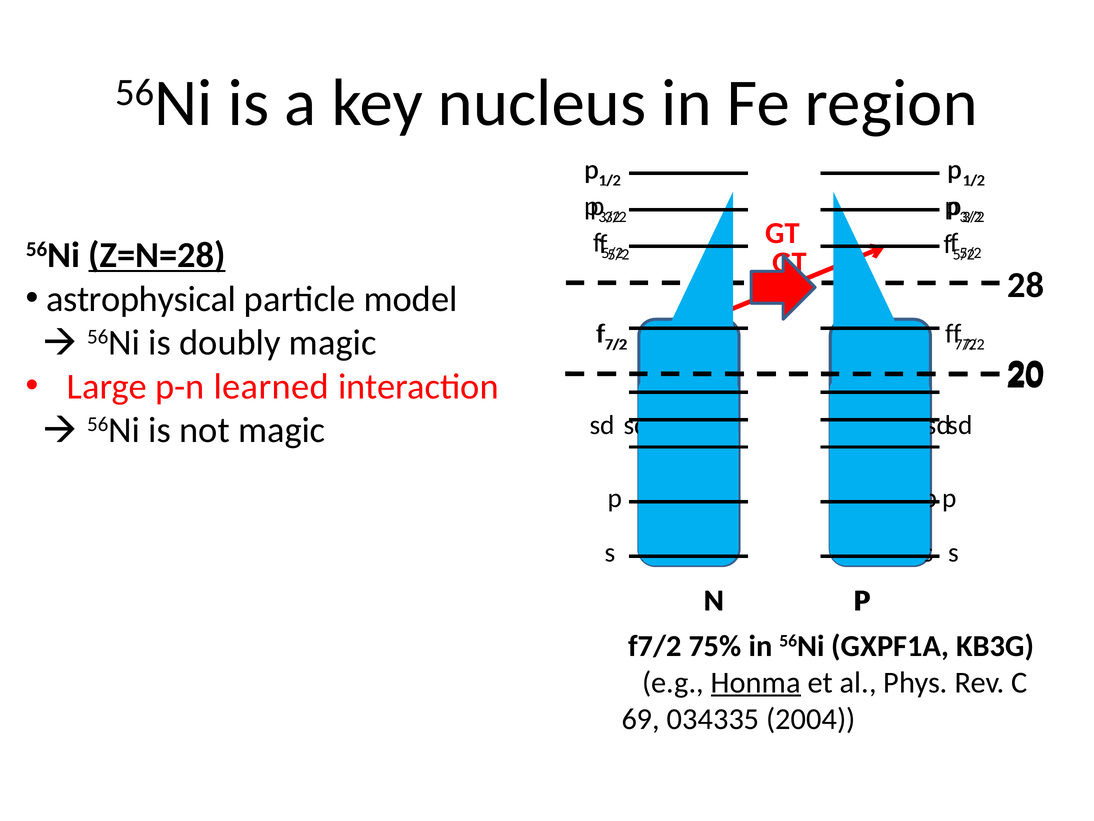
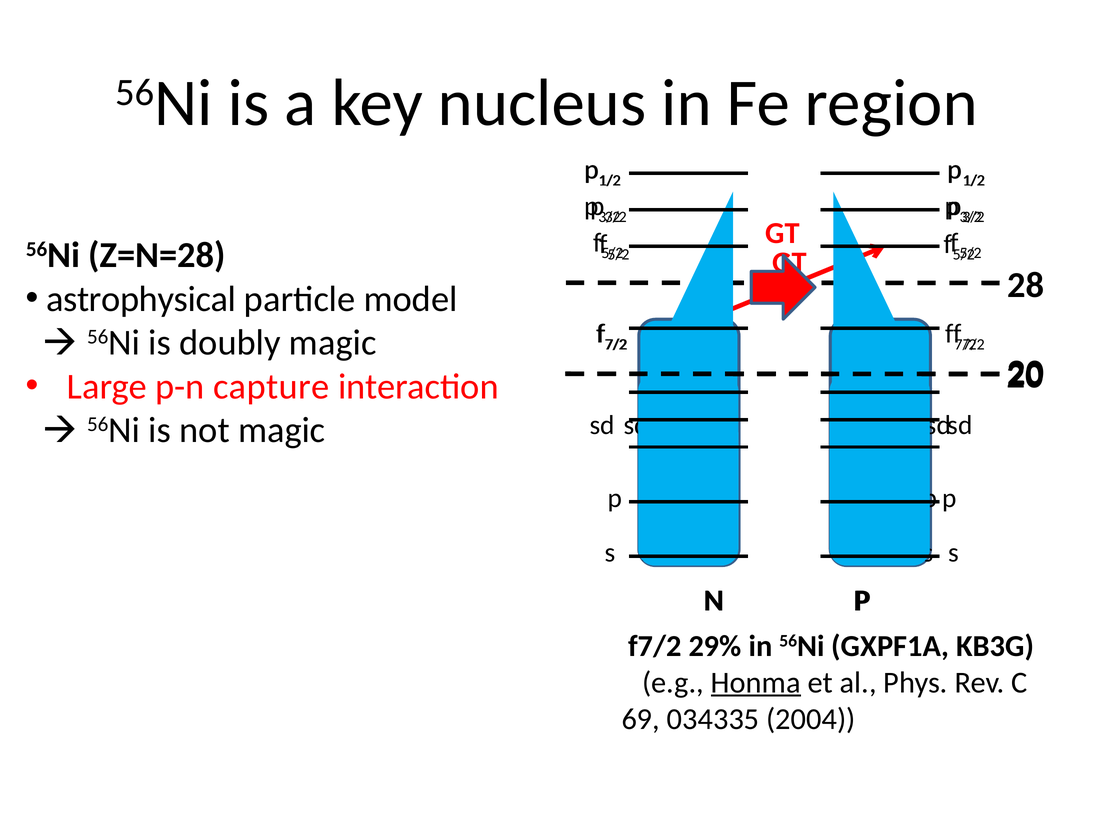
Z=N=28 underline: present -> none (157, 255)
learned: learned -> capture (271, 386)
75%: 75% -> 29% (715, 646)
